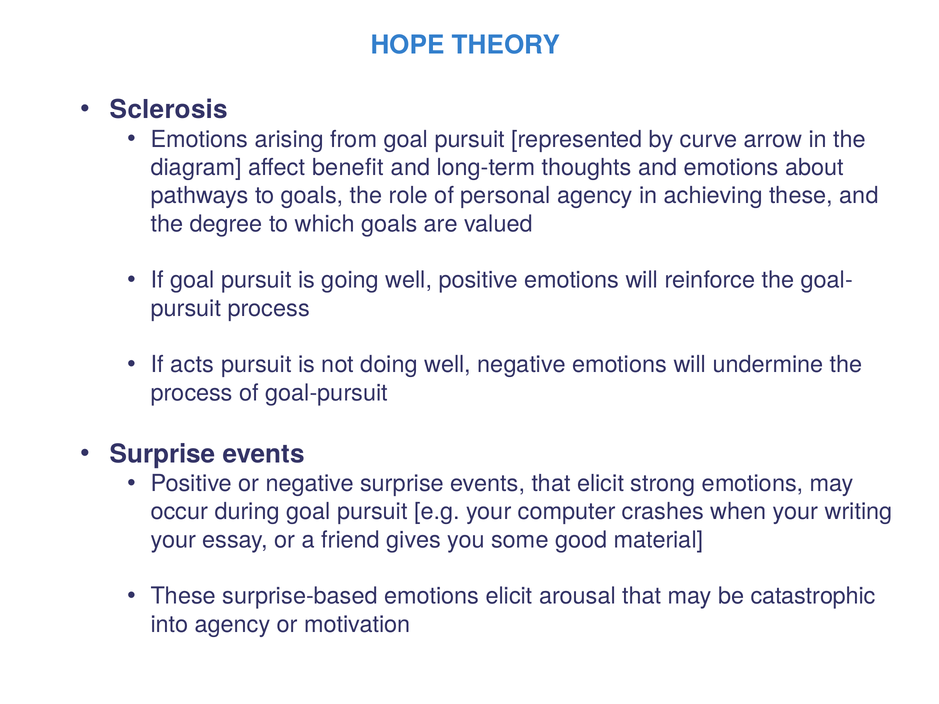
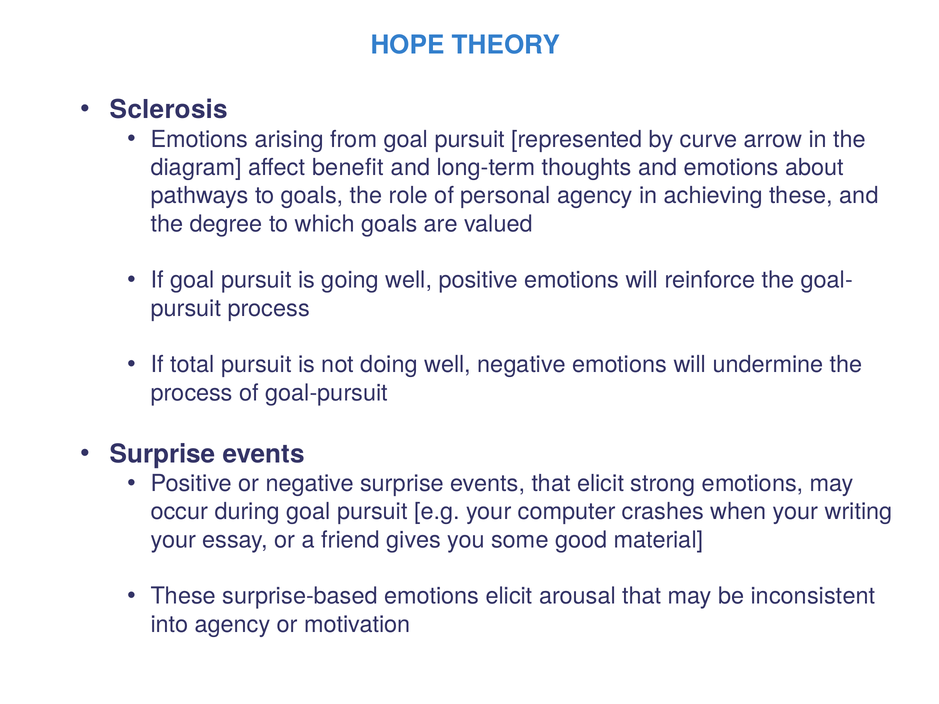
acts: acts -> total (192, 365)
catastrophic: catastrophic -> inconsistent (813, 596)
